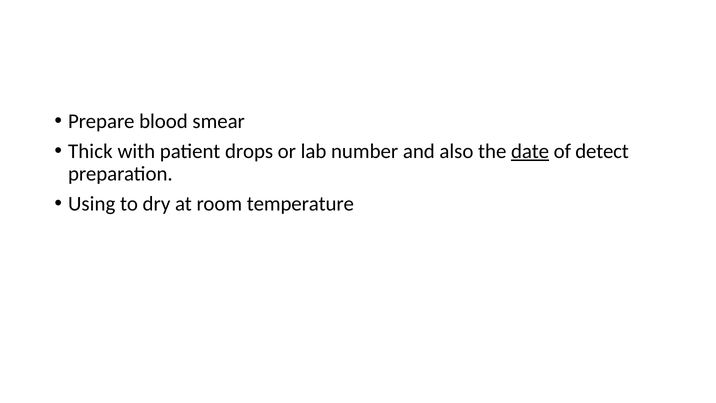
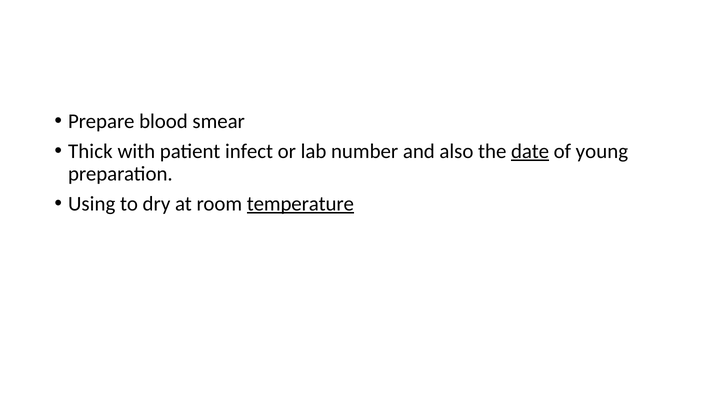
drops: drops -> infect (249, 151)
detect: detect -> young (602, 151)
temperature underline: none -> present (300, 204)
